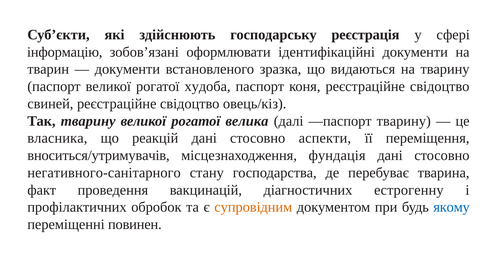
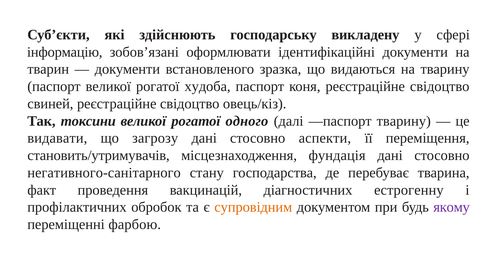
реєстрація: реєстрація -> викладену (365, 35)
Так тварину: тварину -> токсини (88, 121)
велика: велика -> одного (247, 121)
власника: власника -> видавати (57, 138)
реакцій: реакцій -> загрозу (155, 138)
вноситься/утримувачів: вноситься/утримувачів -> становить/утримувачів (98, 156)
якому colour: blue -> purple (452, 207)
повинен: повинен -> фарбою (135, 225)
